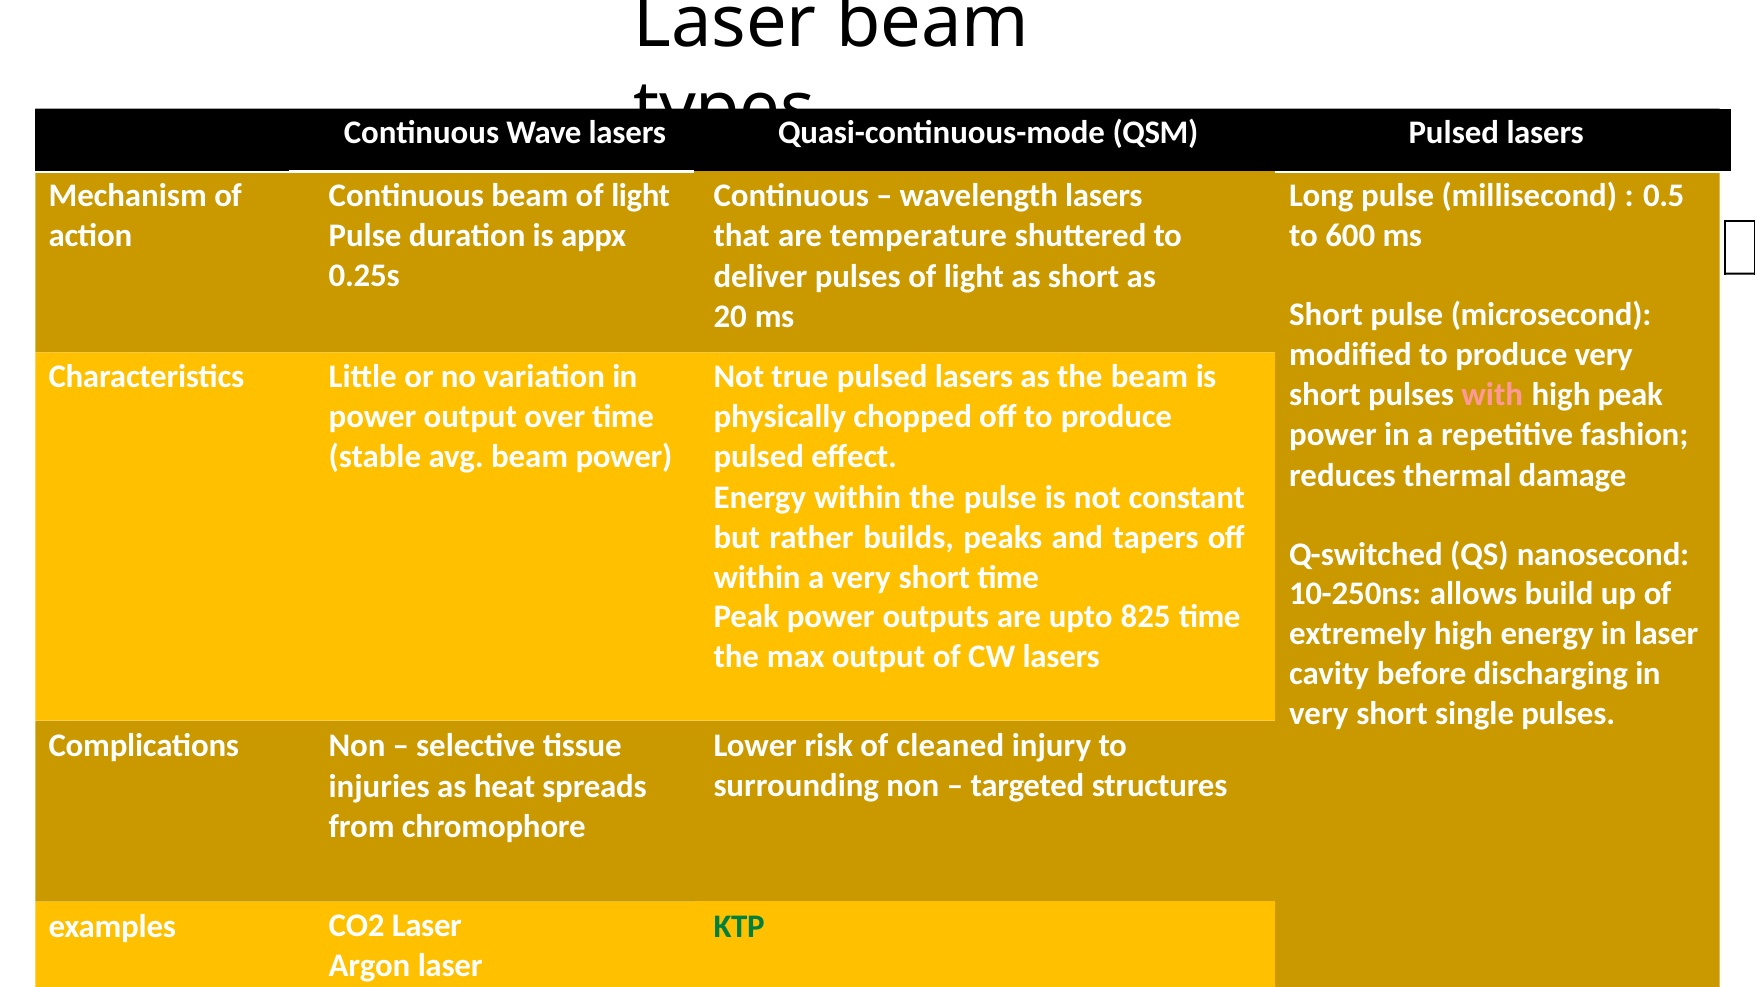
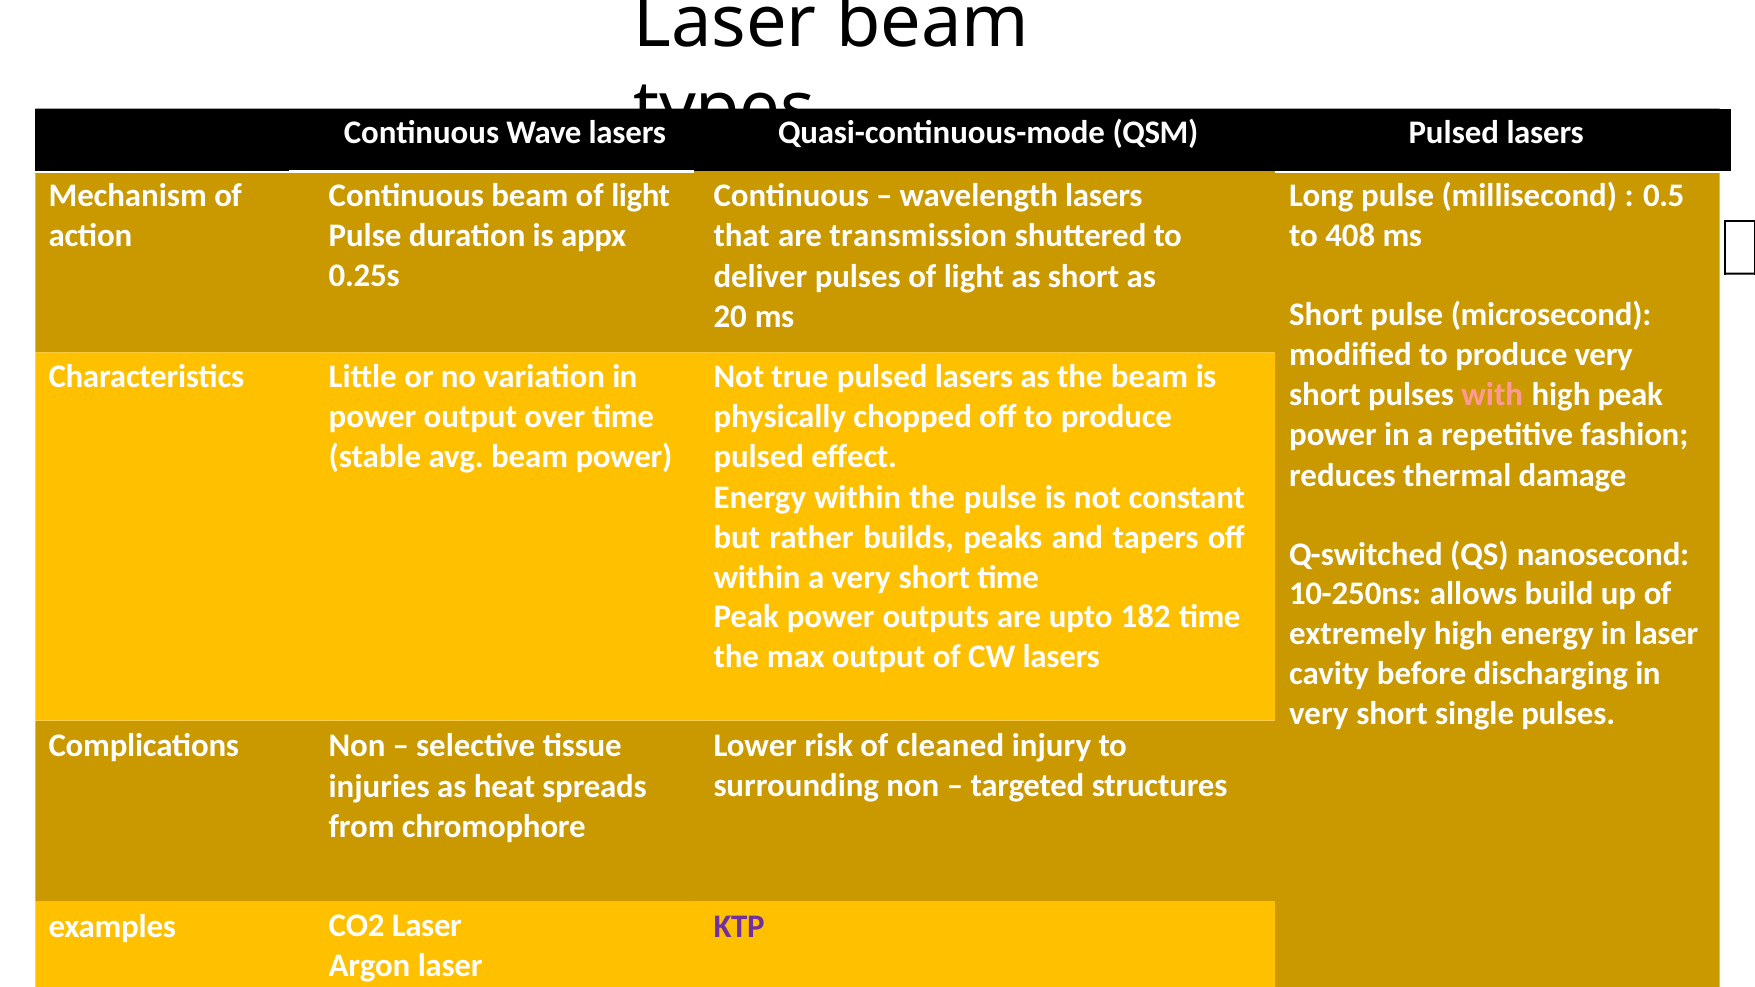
temperature: temperature -> transmission (918, 236)
600: 600 -> 408 (1350, 236)
825: 825 -> 182 (1146, 617)
KTP colour: green -> purple (739, 927)
